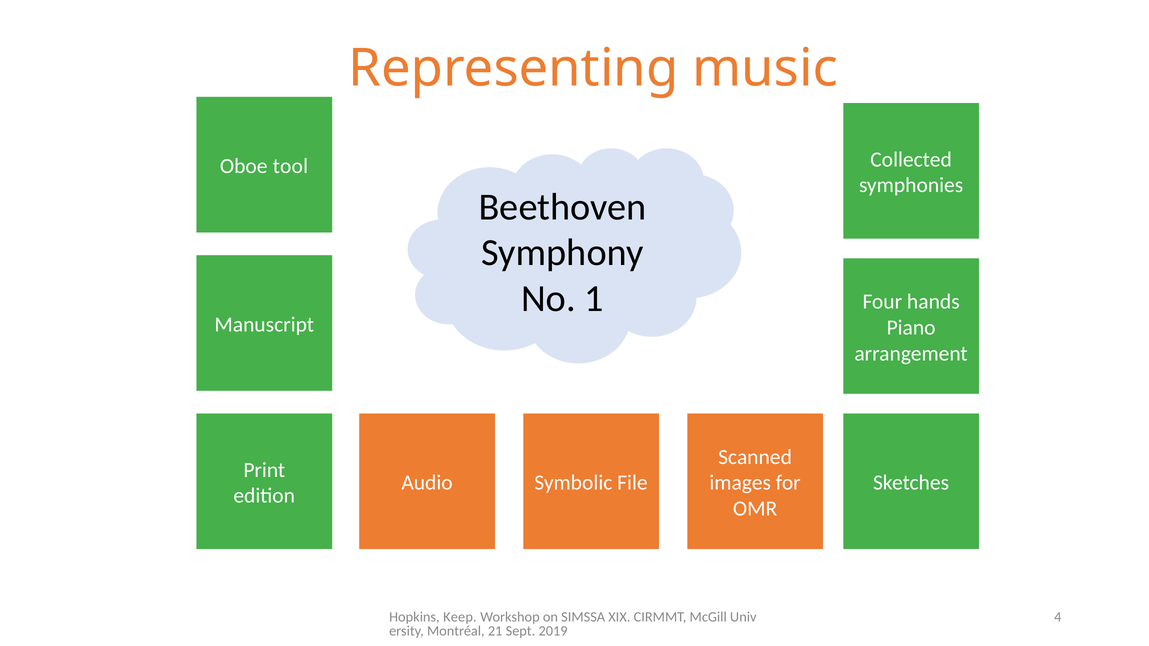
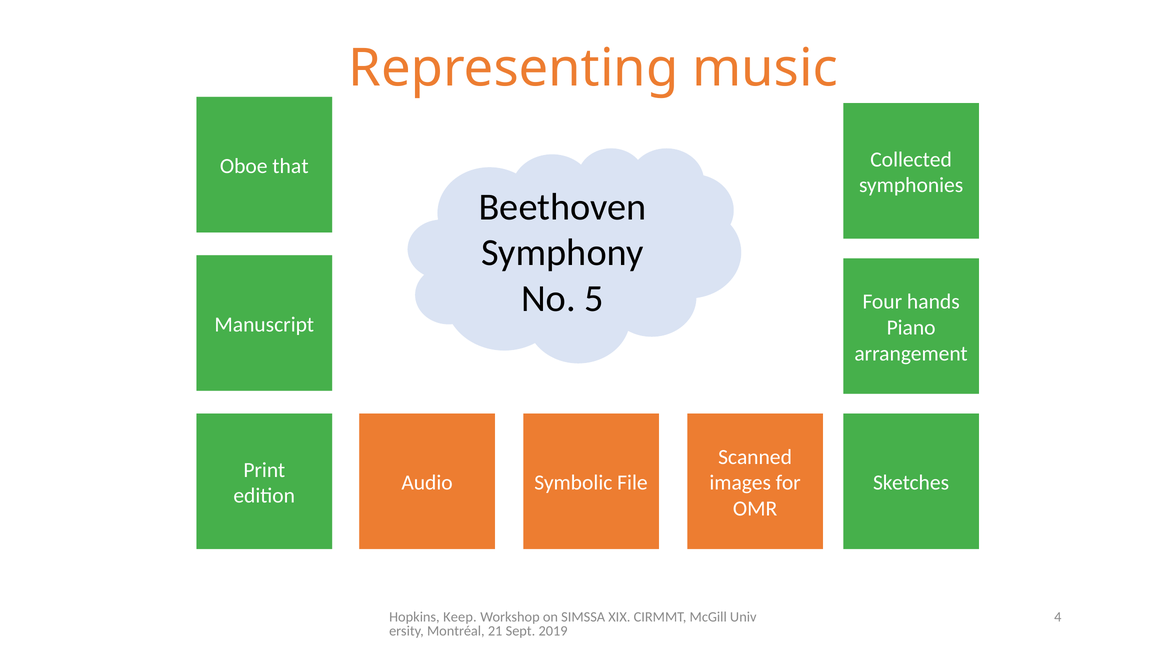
tool: tool -> that (290, 166)
1: 1 -> 5 (594, 299)
